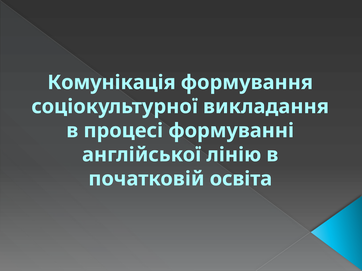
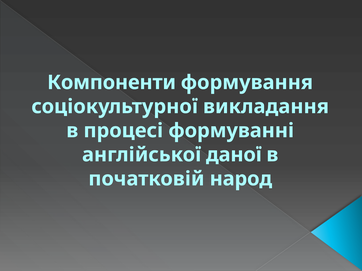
Комунікація: Комунікація -> Компоненти (112, 83)
лінію: лінію -> даної (234, 155)
освіта: освіта -> народ (241, 179)
